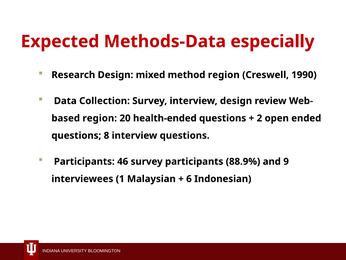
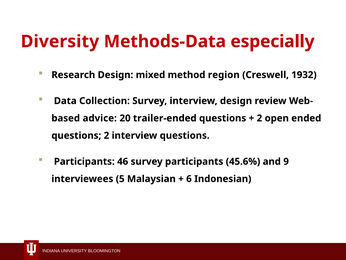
Expected: Expected -> Diversity (60, 41)
1990: 1990 -> 1932 (304, 75)
region: region -> advice (100, 118)
health-ended: health-ended -> trailer-ended (165, 118)
questions 8: 8 -> 2 (106, 135)
88.9%: 88.9% -> 45.6% (243, 161)
1: 1 -> 5 (120, 179)
